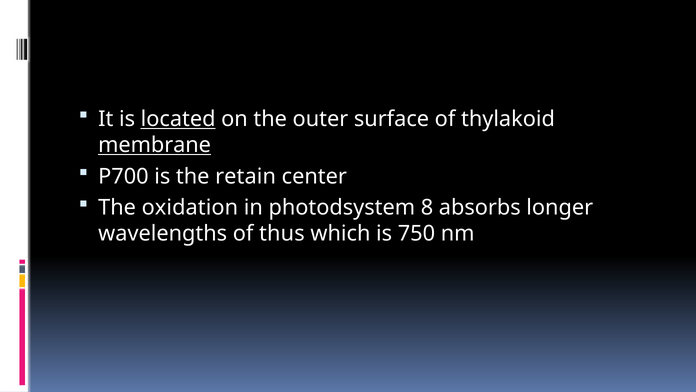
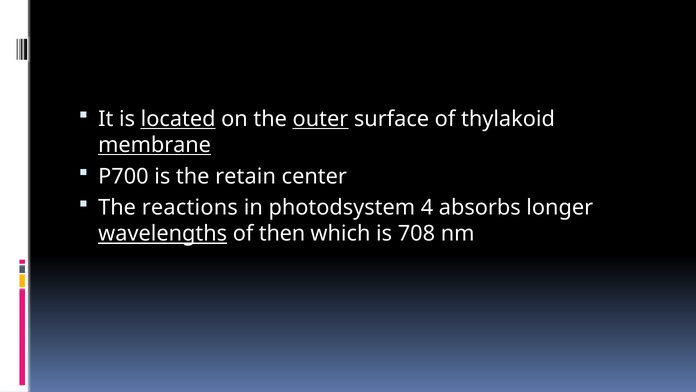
outer underline: none -> present (320, 119)
oxidation: oxidation -> reactions (190, 207)
8: 8 -> 4 (427, 207)
wavelengths underline: none -> present (163, 233)
thus: thus -> then (282, 233)
750: 750 -> 708 (416, 233)
